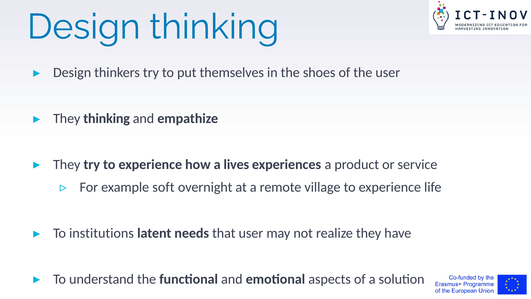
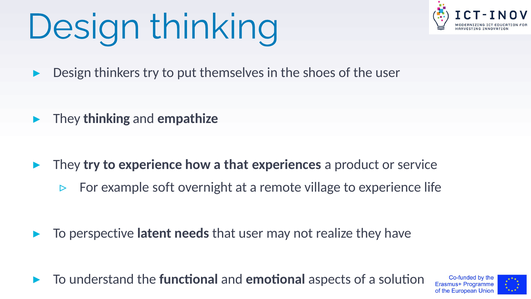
a lives: lives -> that (236, 164)
institutions: institutions -> perspective (102, 233)
